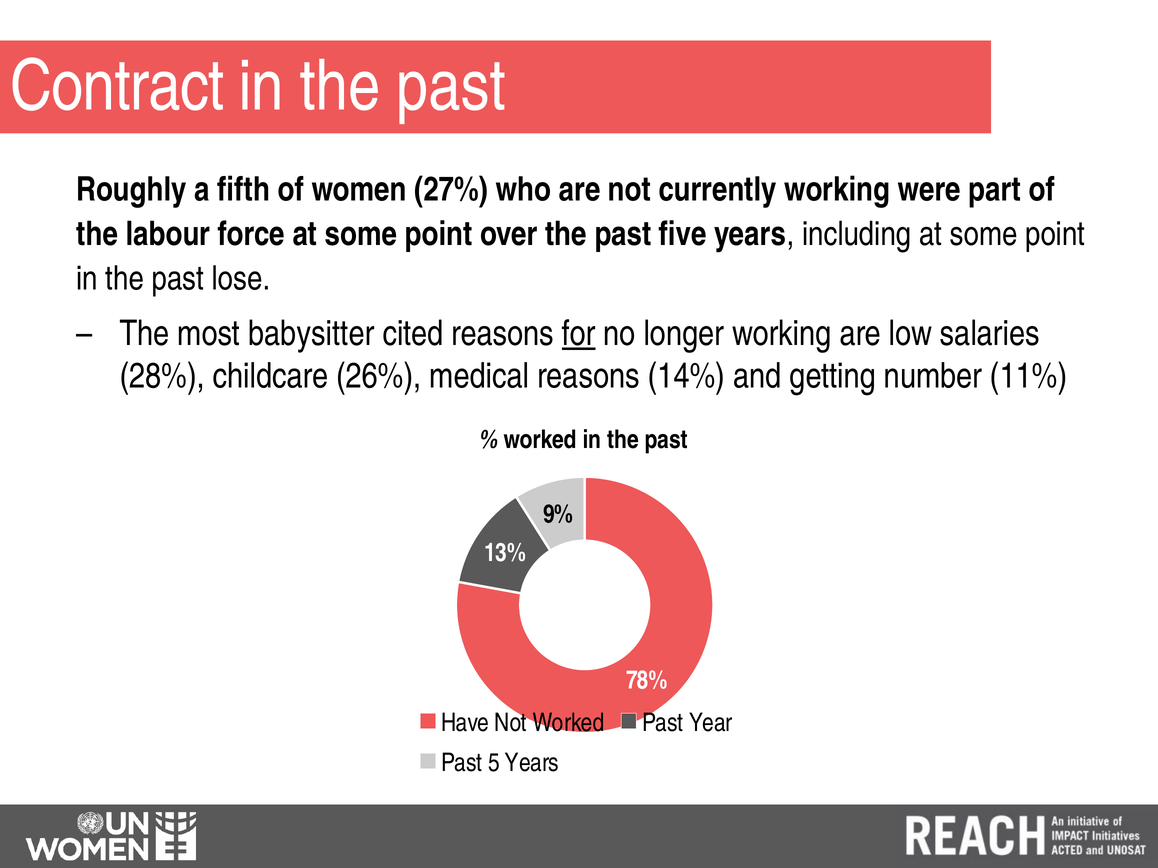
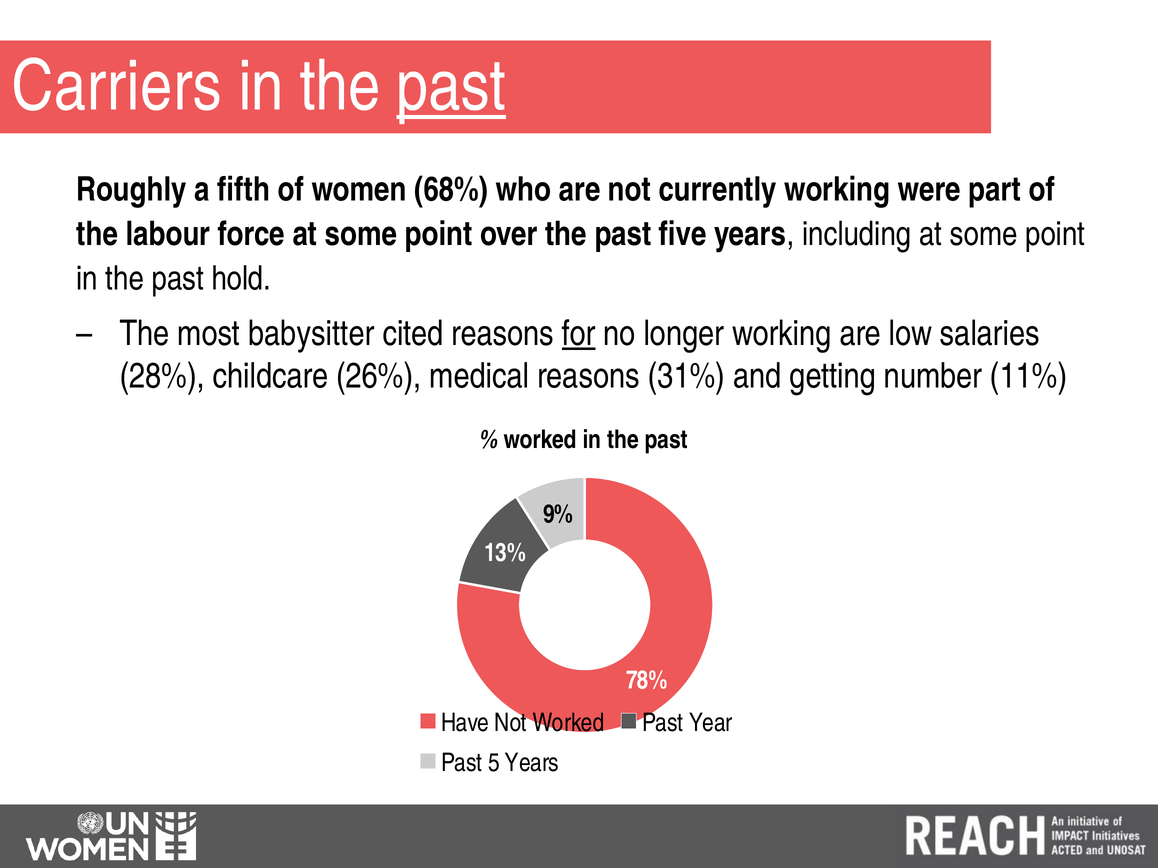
Contract: Contract -> Carriers (117, 87)
past underline: none -> present (451, 87)
27%: 27% -> 68% (451, 190)
lose: lose -> hold (241, 279)
14%: 14% -> 31% (686, 376)
